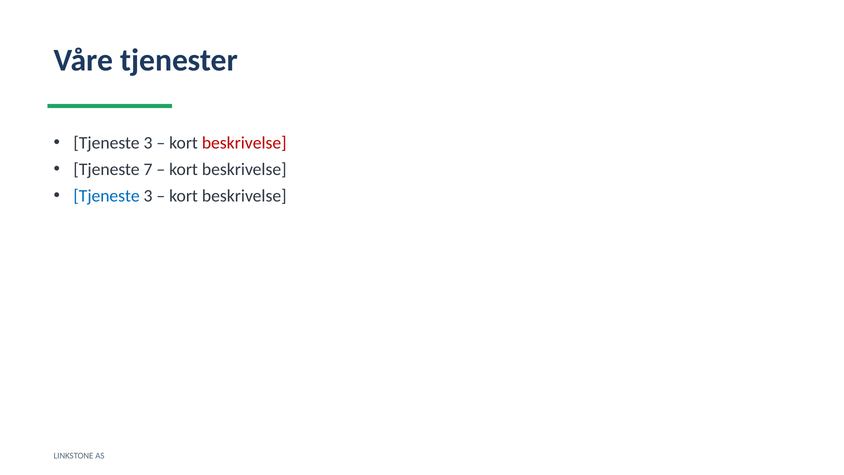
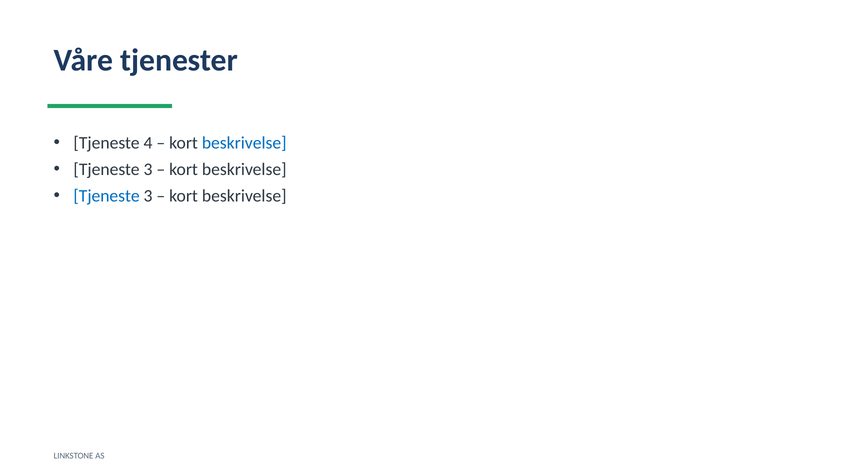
3: 3 -> 4 (148, 143)
beskrivelse colour: red -> blue (244, 143)
7: 7 -> 3 (148, 169)
